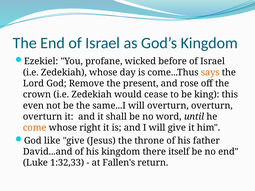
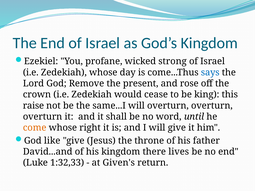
before: before -> strong (173, 61)
says colour: orange -> blue (210, 72)
even: even -> raise (33, 106)
itself: itself -> lives (179, 152)
Fallen's: Fallen's -> Given's (119, 163)
